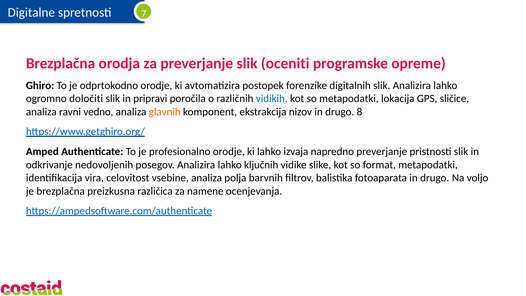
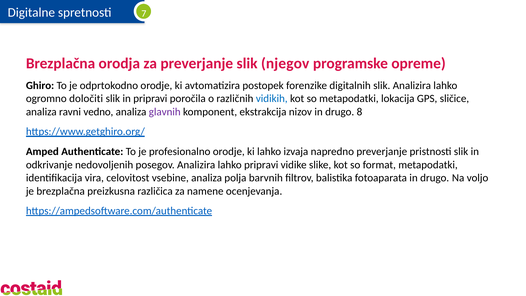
oceniti: oceniti -> njegov (285, 63)
glavnih colour: orange -> purple (165, 112)
lahko ključnih: ključnih -> pripravi (261, 165)
